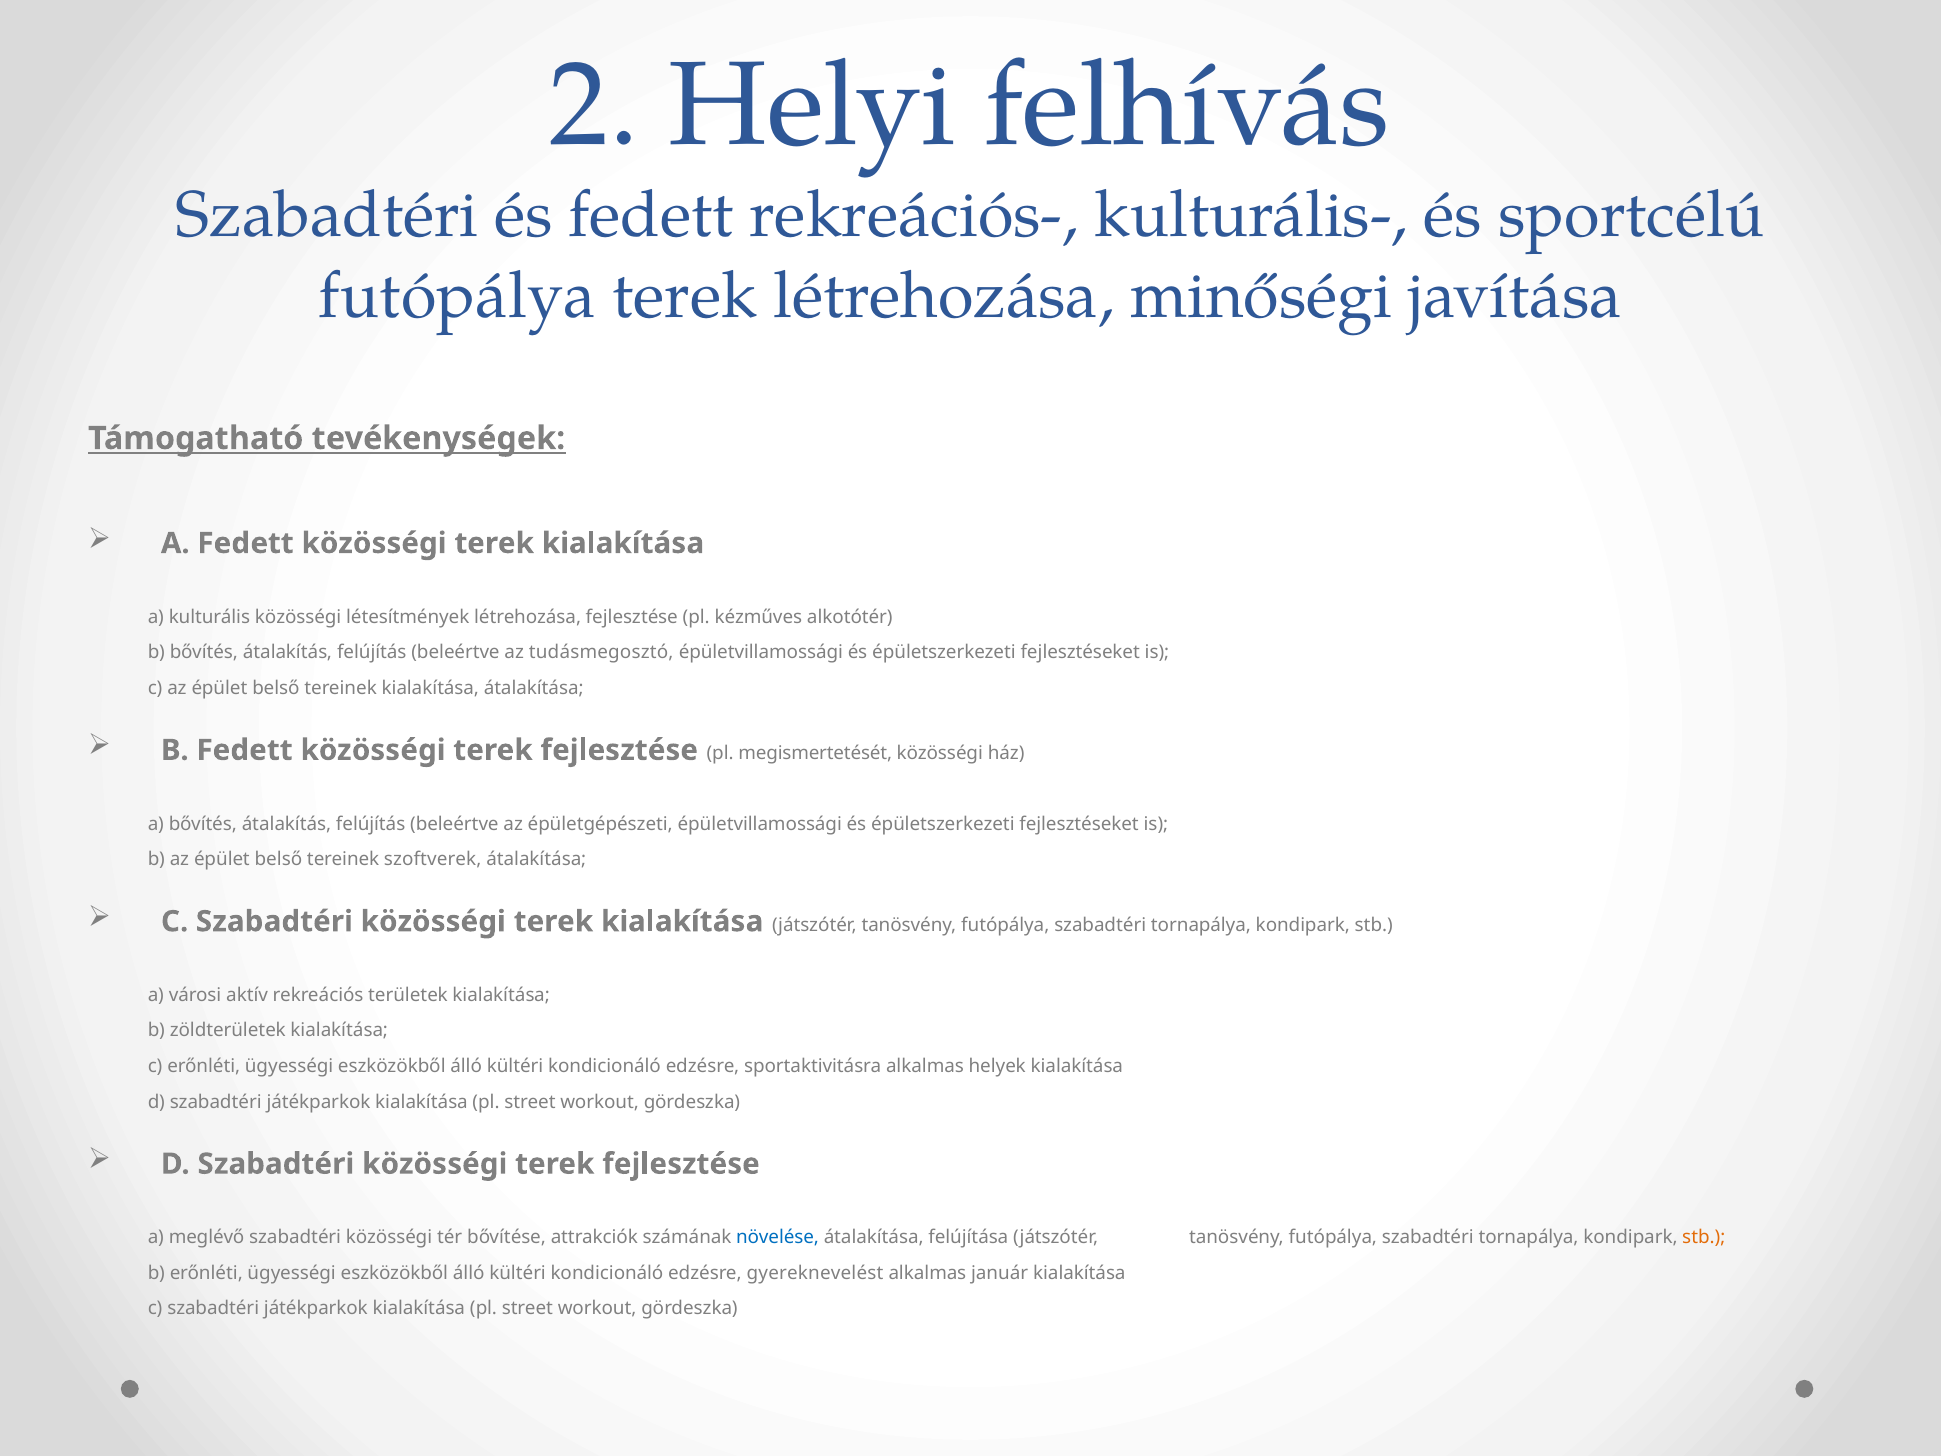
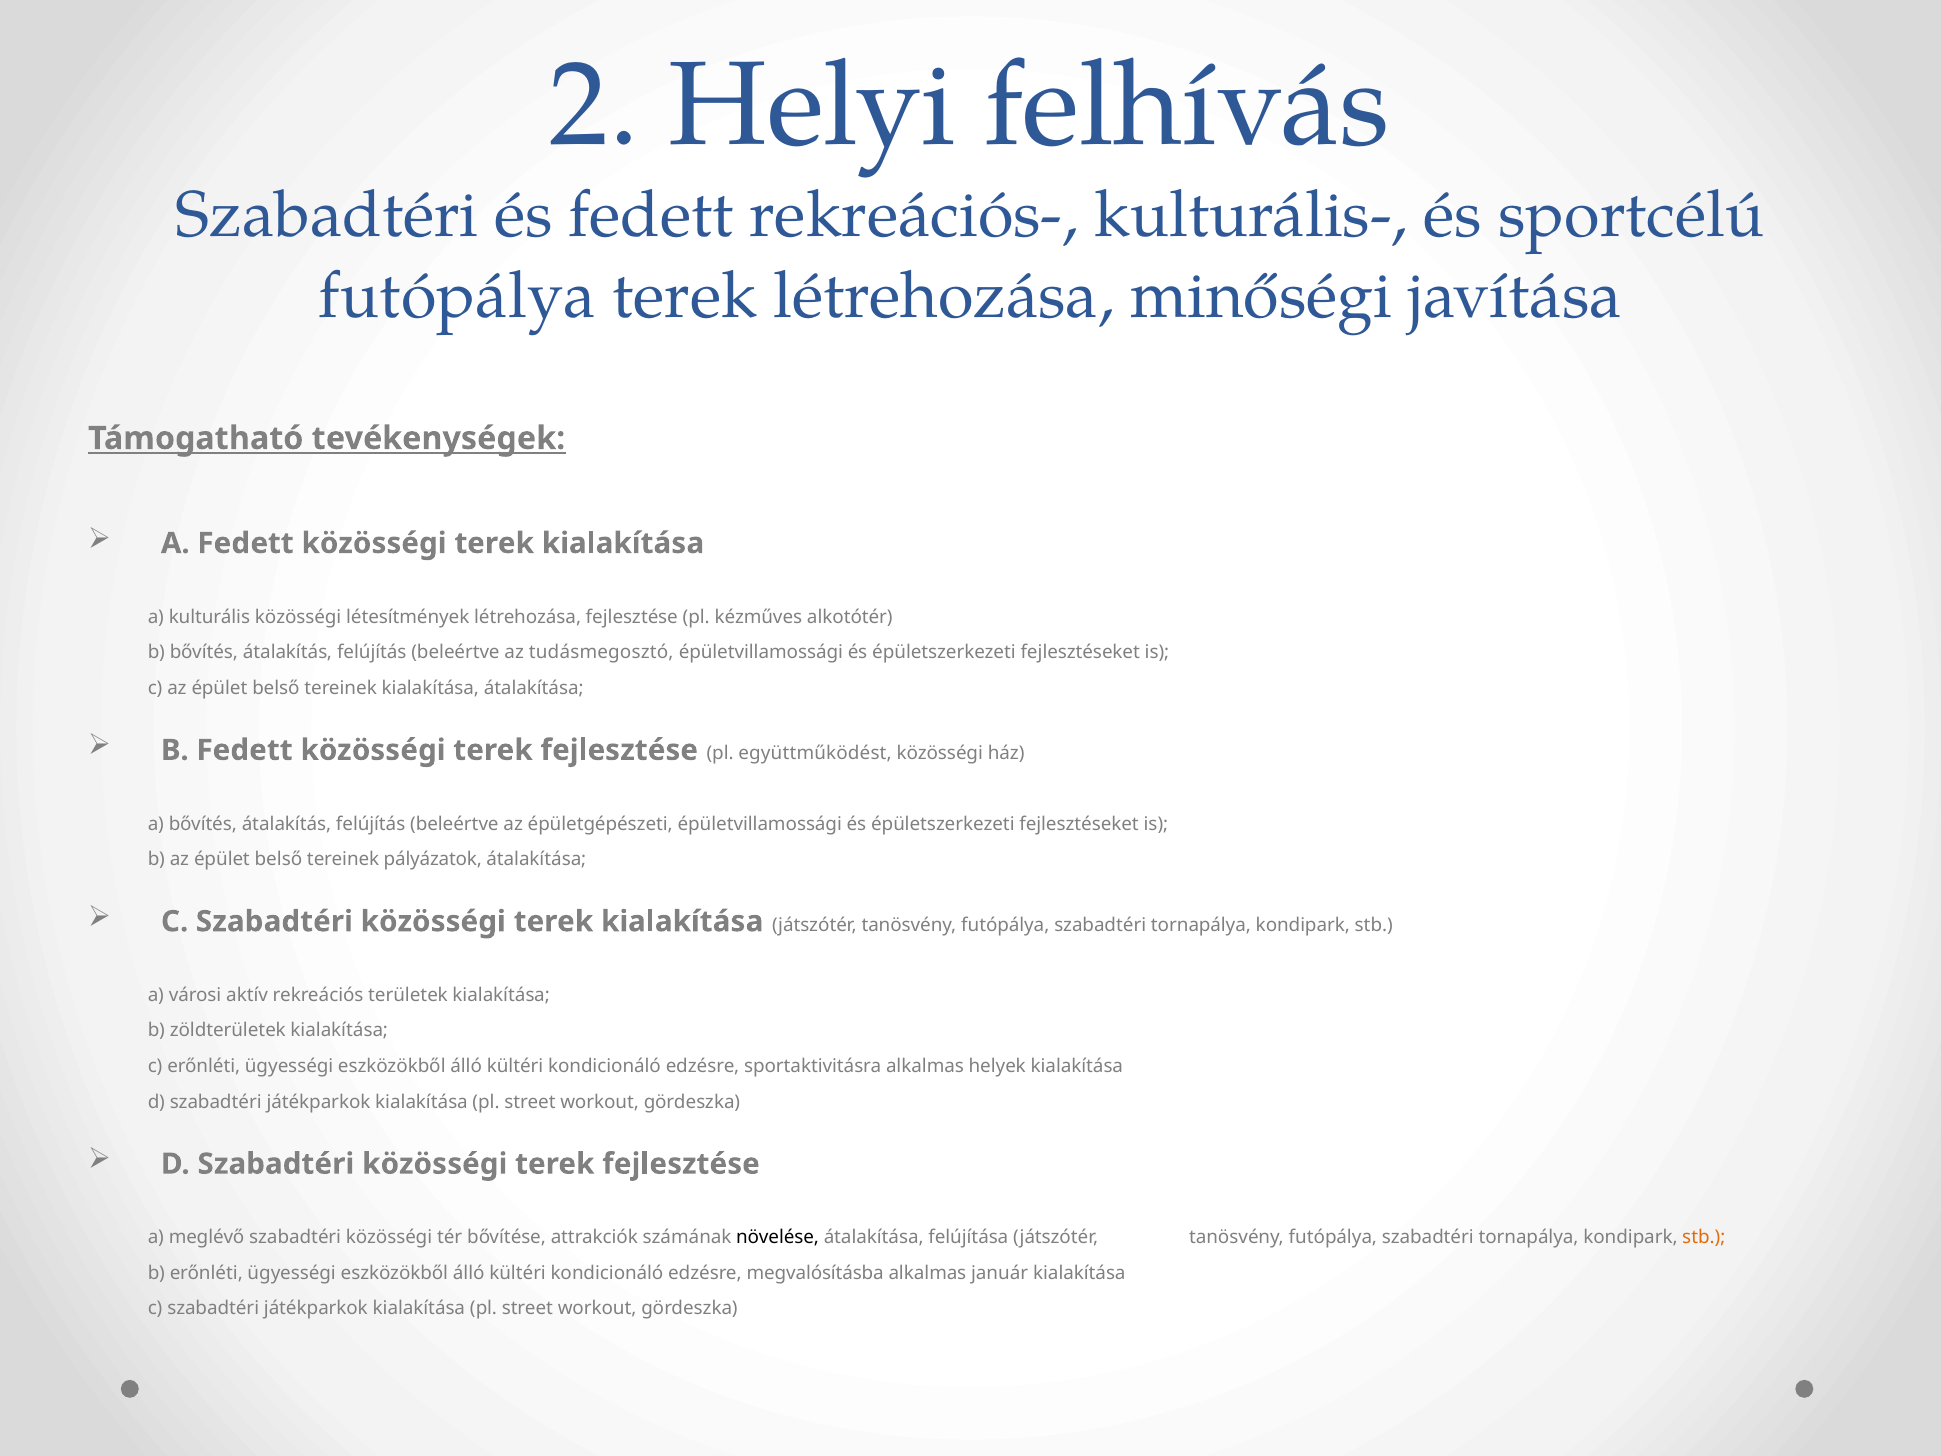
megismertetését: megismertetését -> együttműködést (815, 754)
szoftverek: szoftverek -> pályázatok (433, 859)
növelése colour: blue -> black (777, 1237)
gyereknevelést: gyereknevelést -> megvalósításba (815, 1273)
